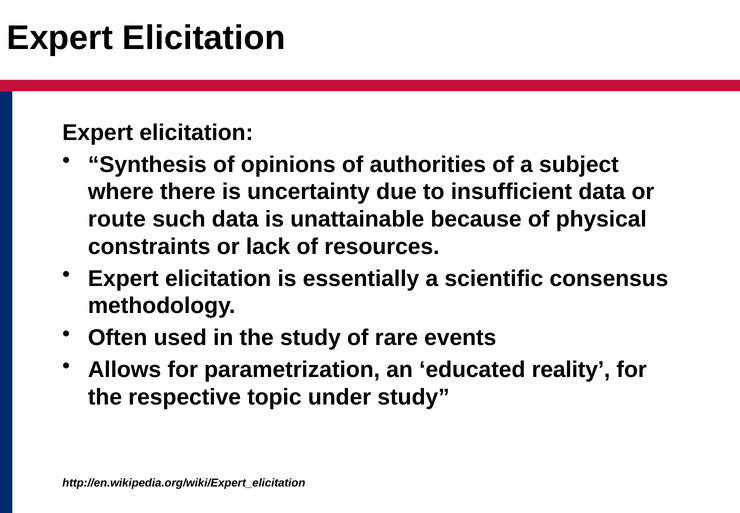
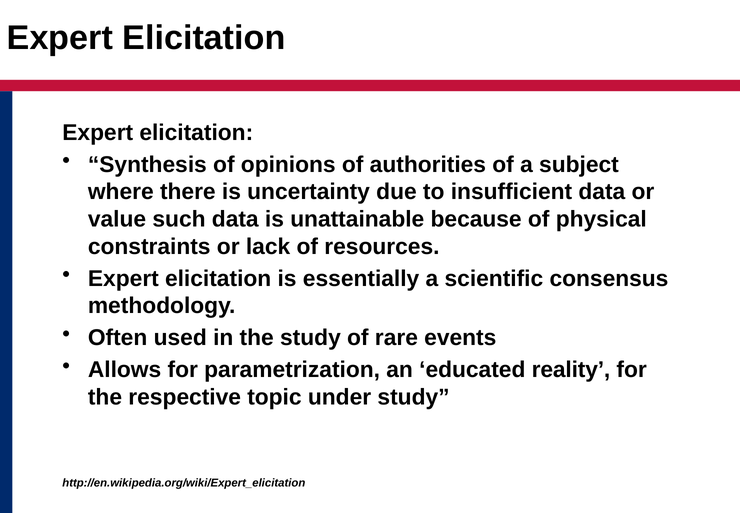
route: route -> value (117, 219)
